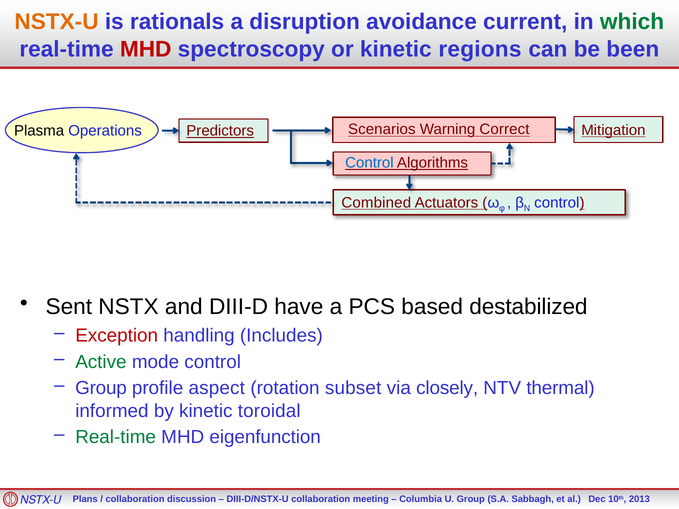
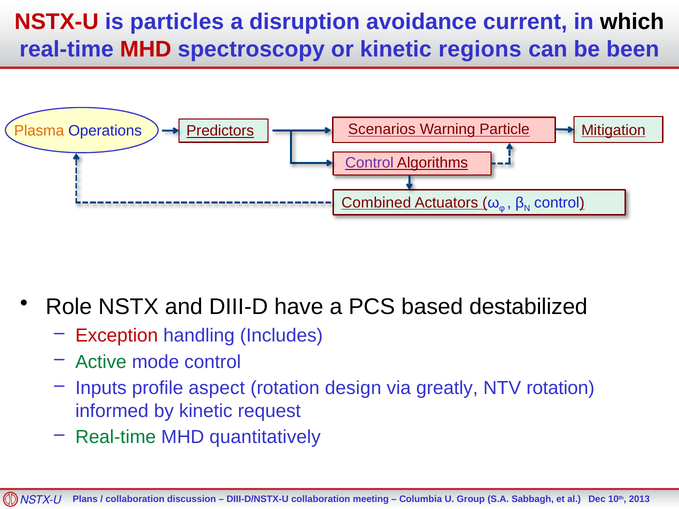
NSTX-U colour: orange -> red (57, 22)
rationals: rationals -> particles (177, 22)
which colour: green -> black (632, 22)
Correct: Correct -> Particle (505, 130)
Plasma colour: black -> orange (39, 131)
Control colour: blue -> purple (369, 163)
Sent: Sent -> Role (69, 307)
Group: Group -> Inputs (101, 388)
subset: subset -> design (353, 388)
closely: closely -> greatly (447, 388)
NTV thermal: thermal -> rotation (561, 388)
toroidal: toroidal -> request (269, 411)
eigenfunction: eigenfunction -> quantitatively (265, 437)
